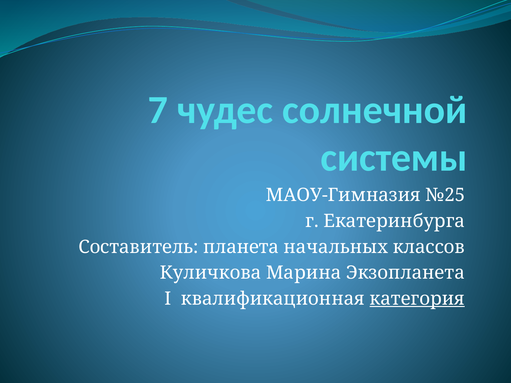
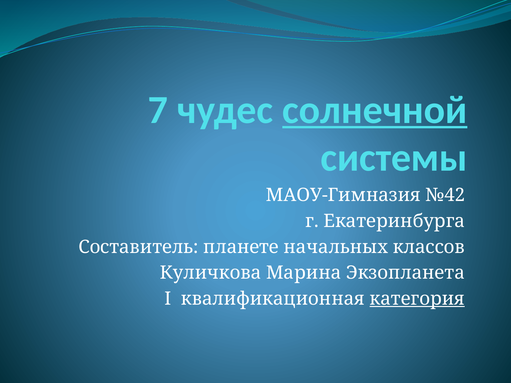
солнечной underline: none -> present (375, 110)
№25: №25 -> №42 (445, 195)
планета: планета -> планете (241, 247)
